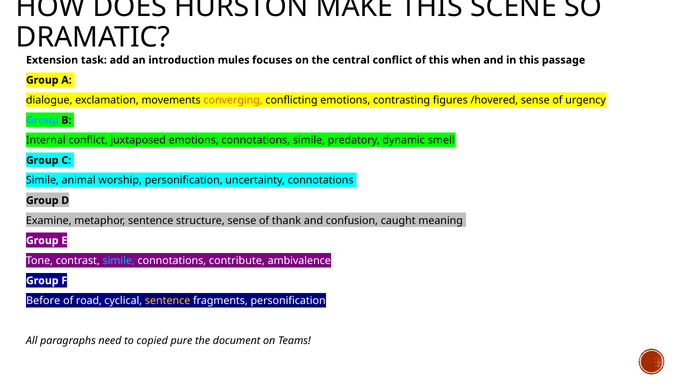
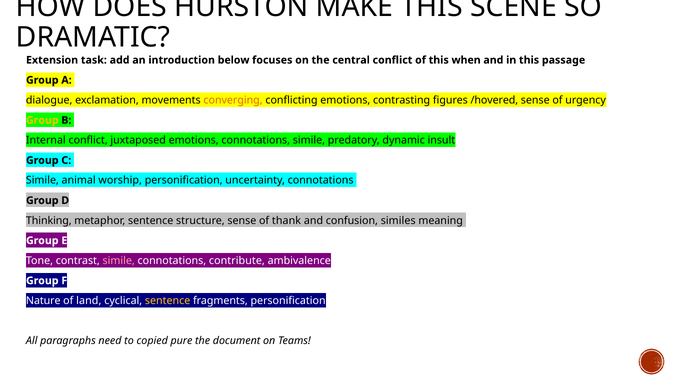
mules: mules -> below (234, 60)
Group colour: light blue -> yellow (42, 120)
smell: smell -> insult (441, 140)
Examine: Examine -> Thinking (49, 221)
caught: caught -> similes (398, 221)
simile colour: light blue -> pink (119, 261)
Before: Before -> Nature (43, 301)
road: road -> land (89, 301)
